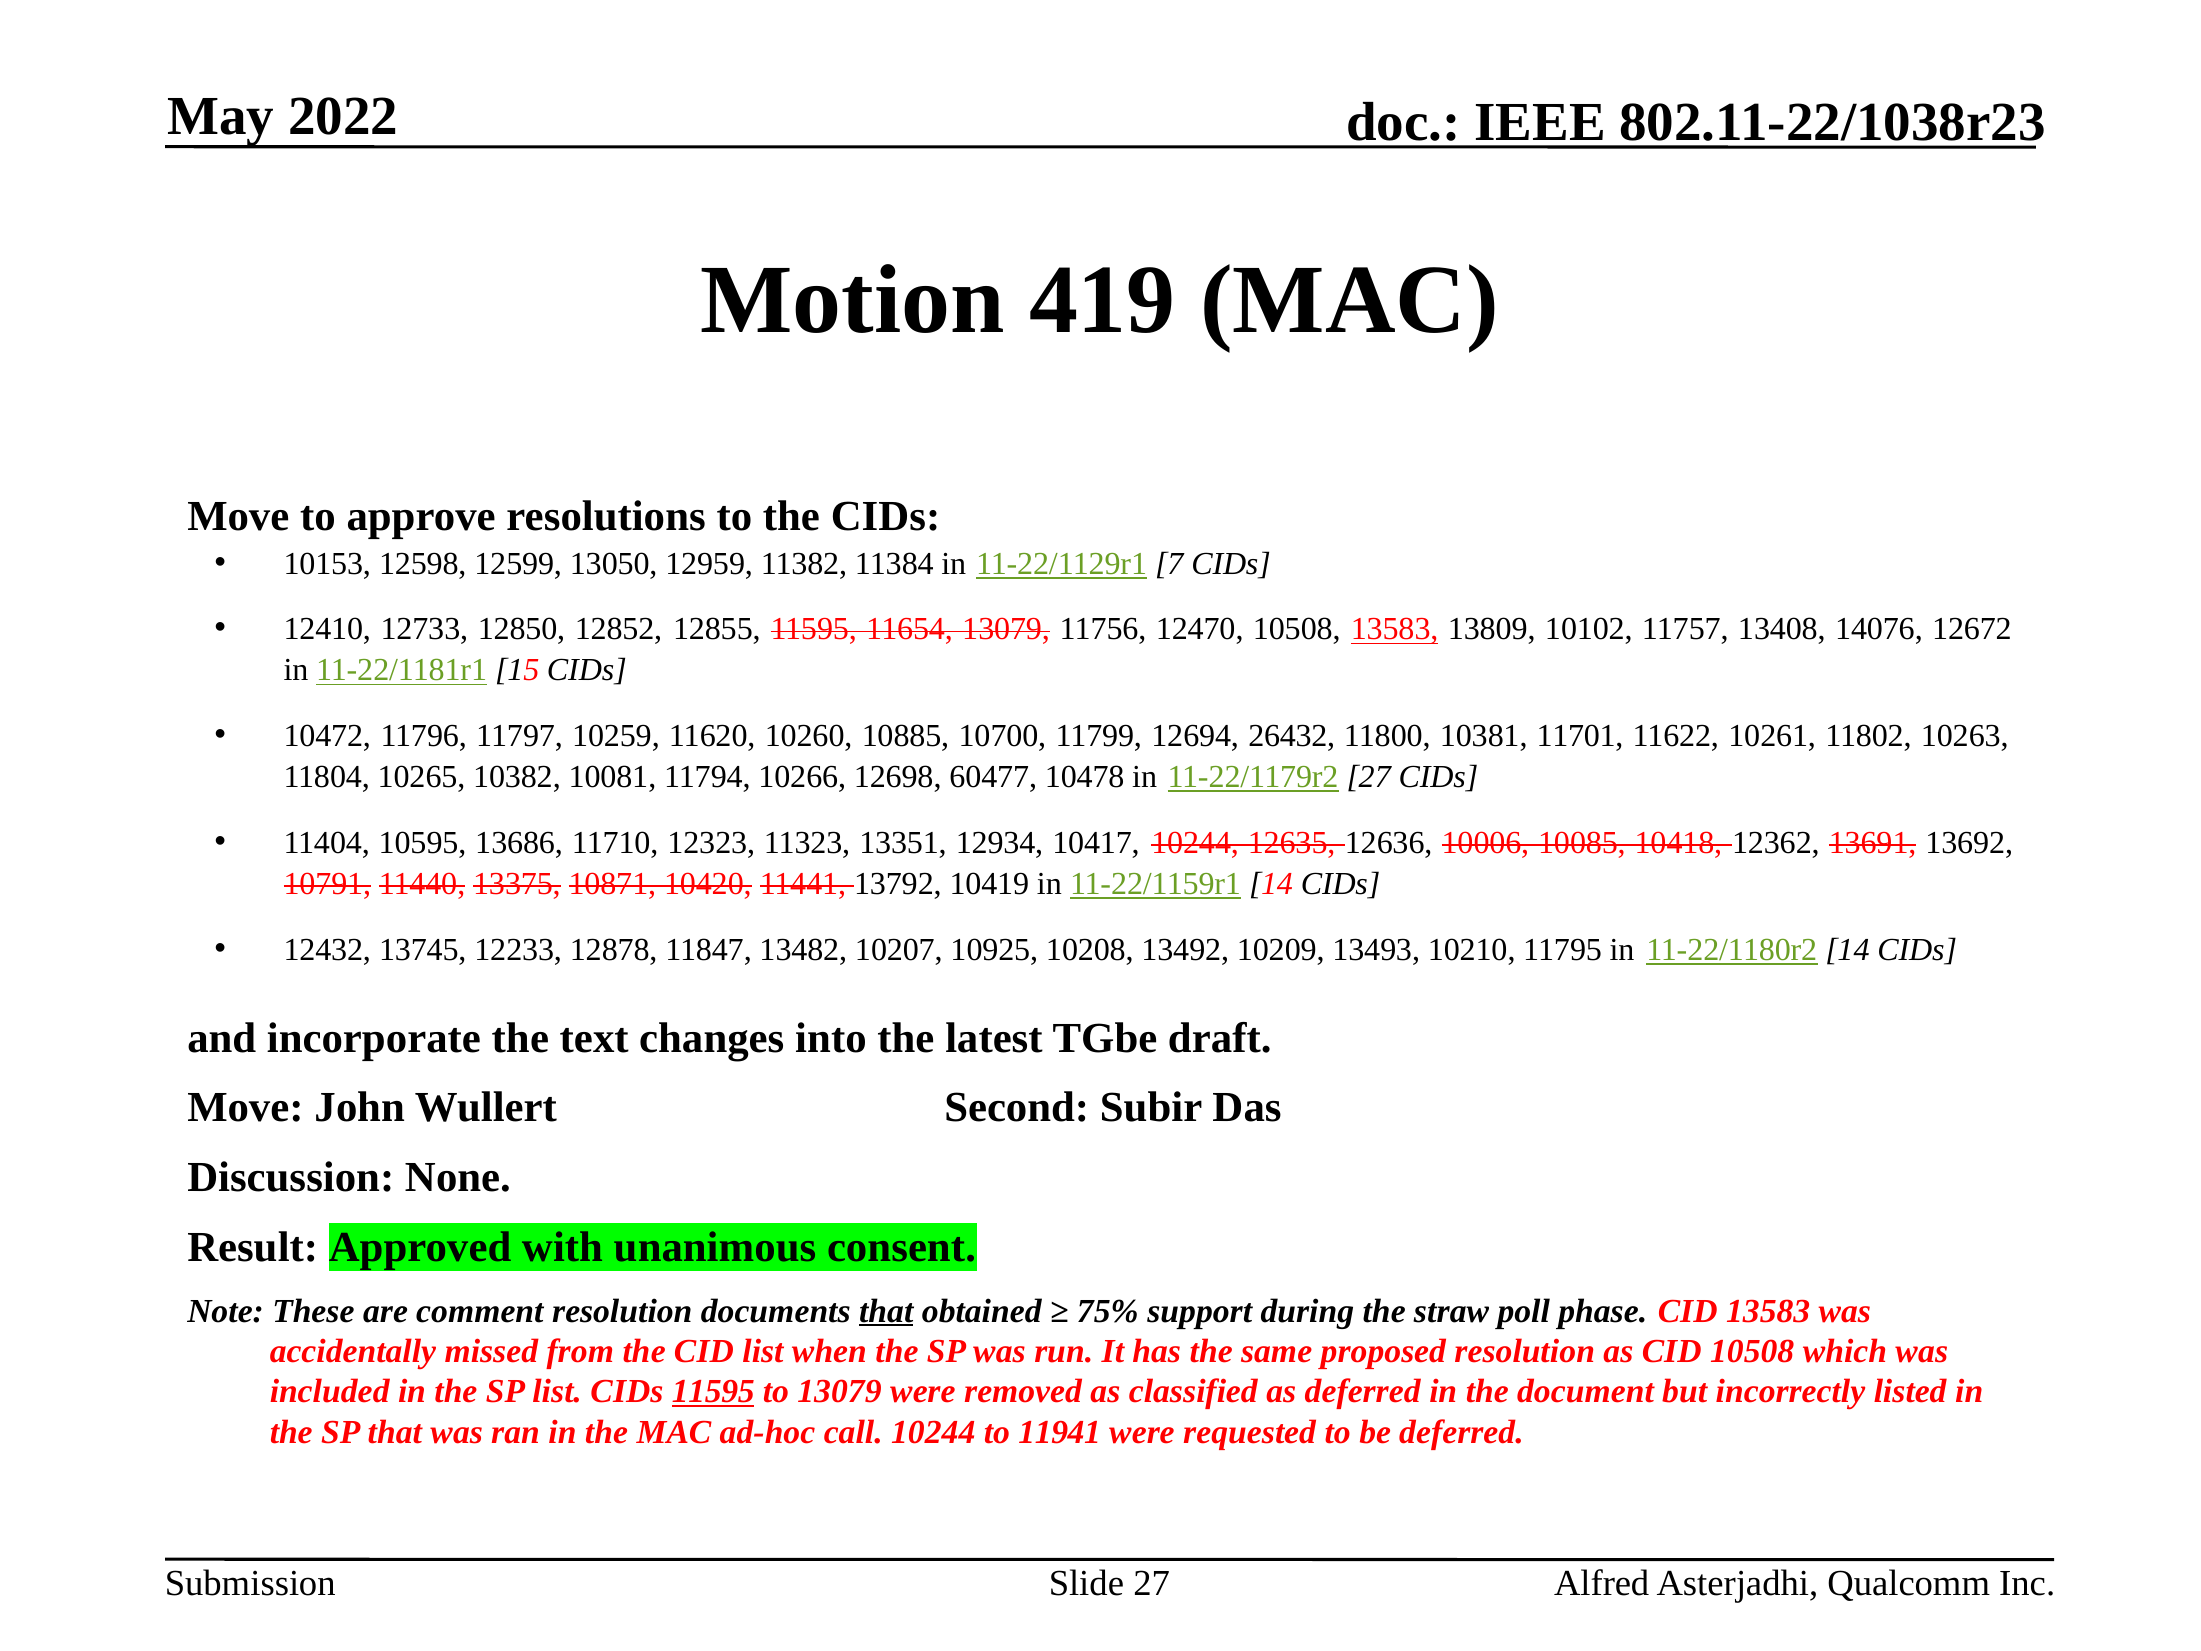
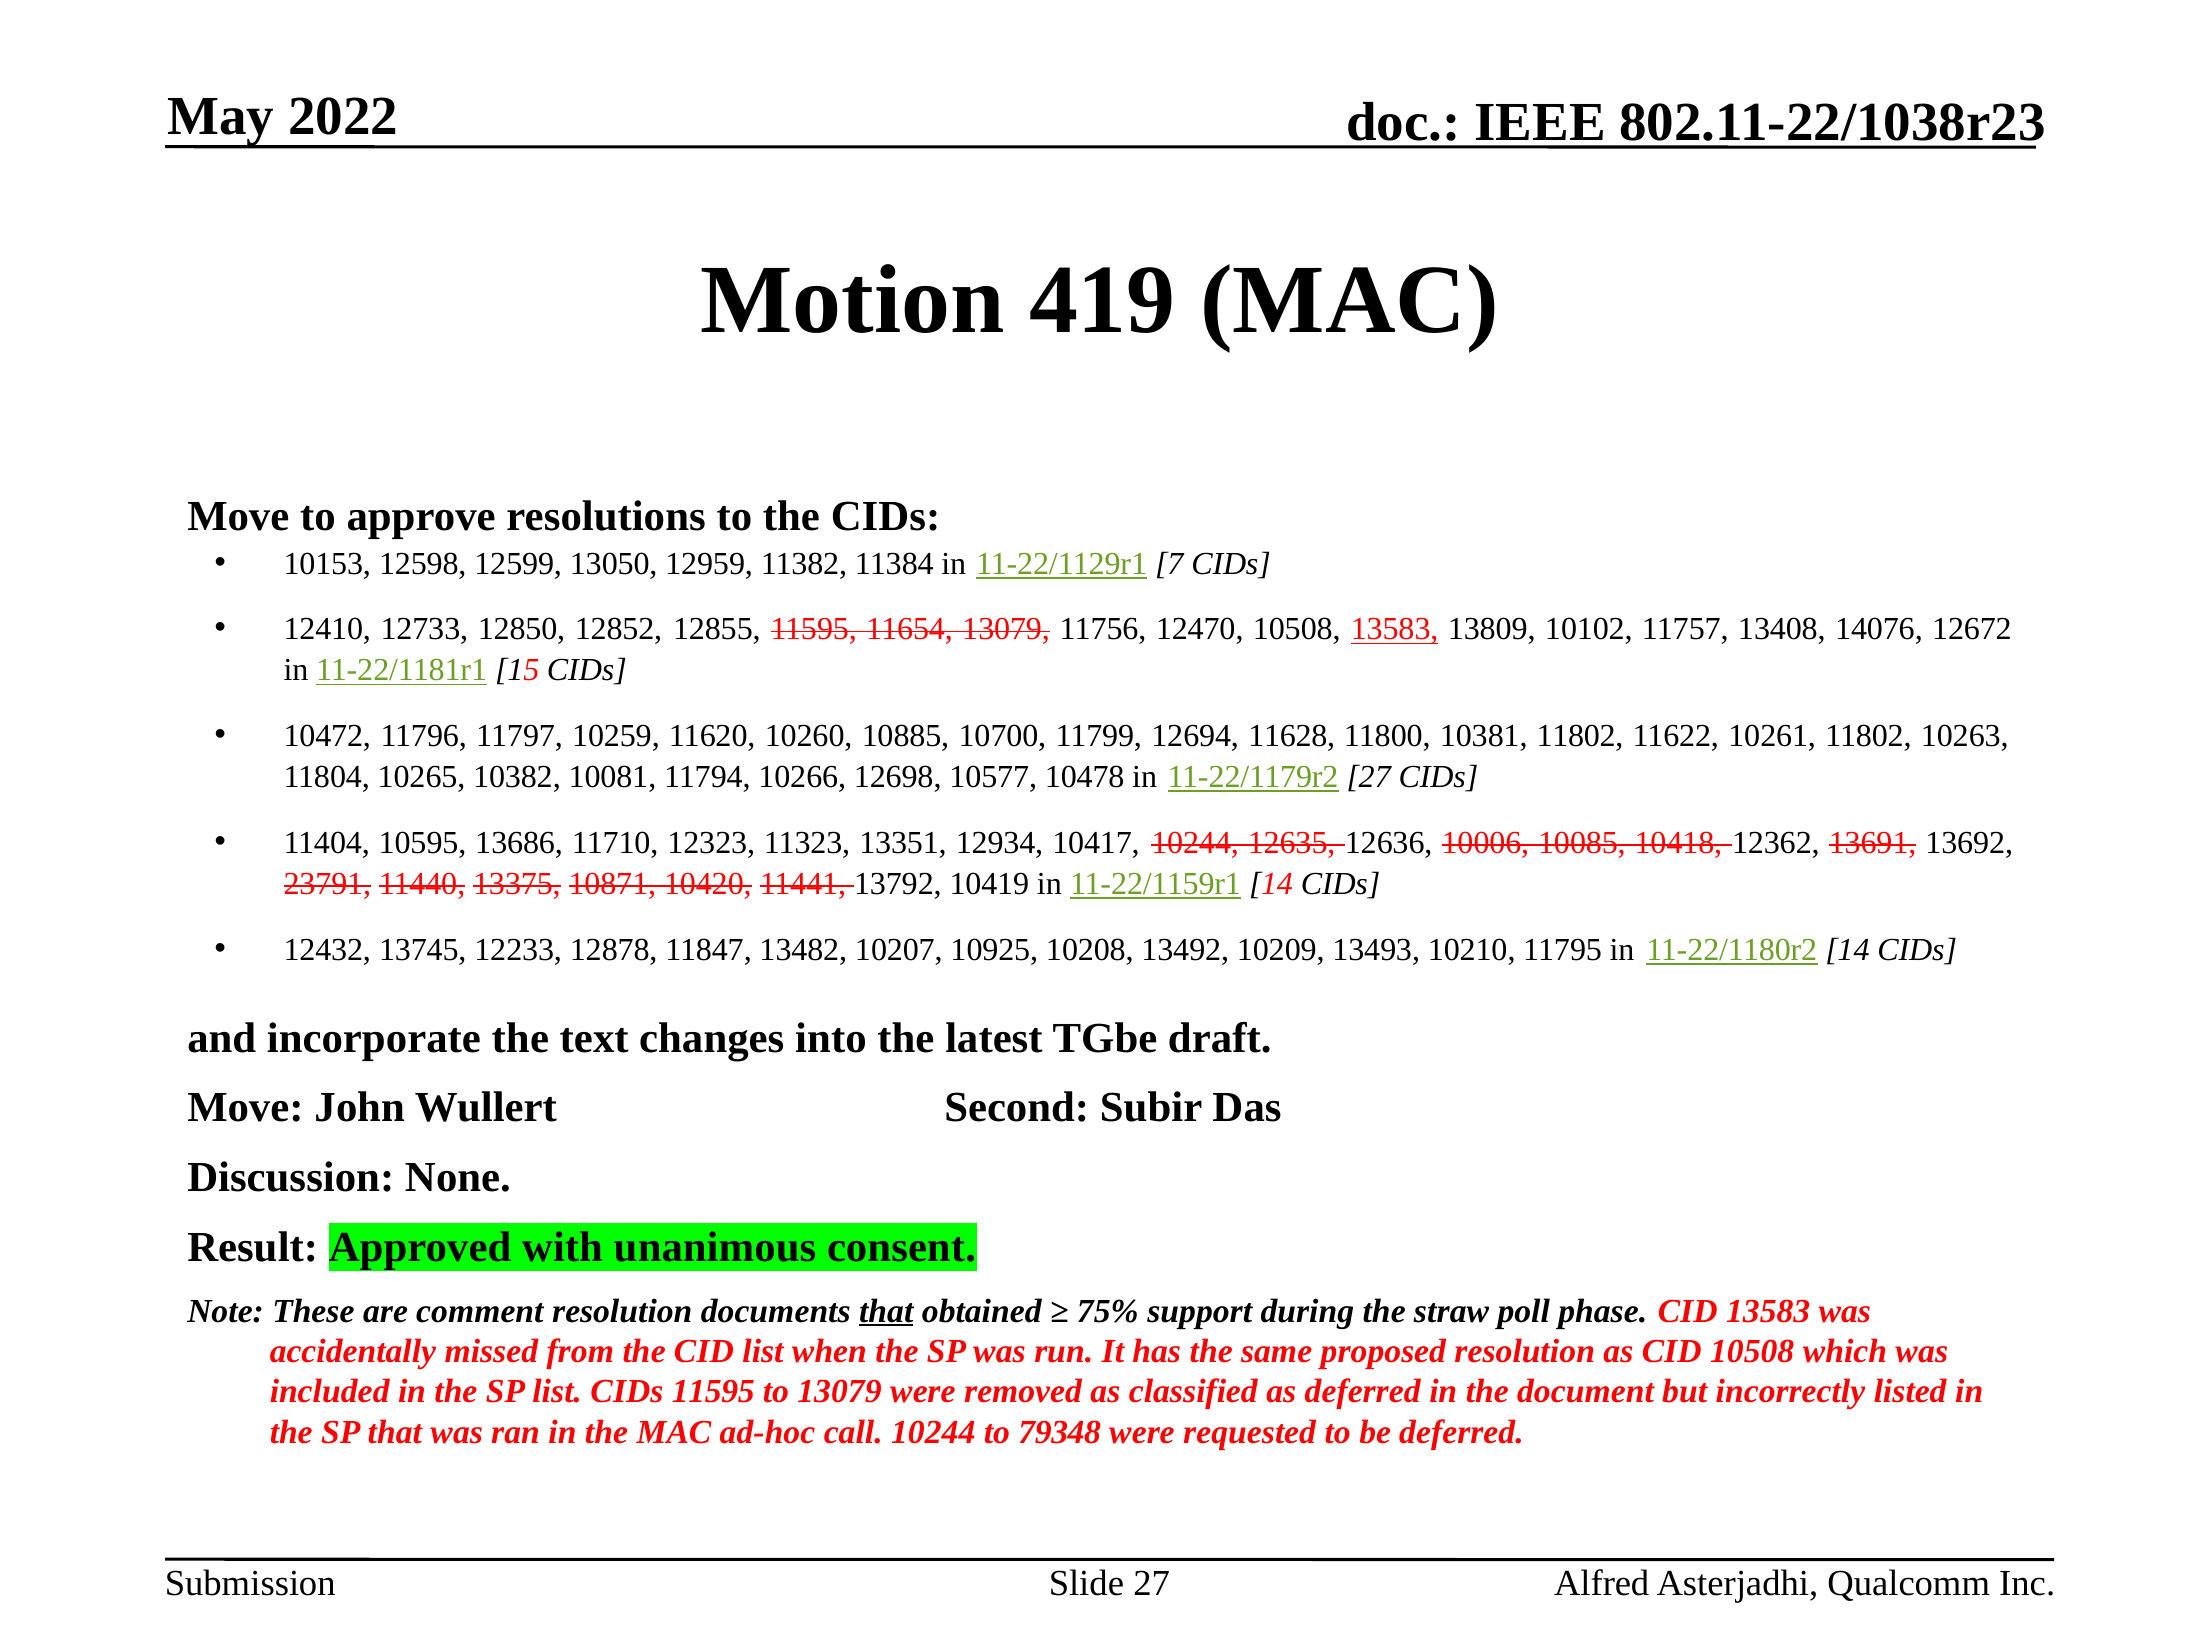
26432: 26432 -> 11628 (1292, 736)
10381 11701: 11701 -> 11802 (1580, 736)
60477: 60477 -> 10577 (993, 777)
10791: 10791 -> 23791 (327, 884)
11595 underline: present -> none (713, 1391)
11941: 11941 -> 79348 (1060, 1432)
